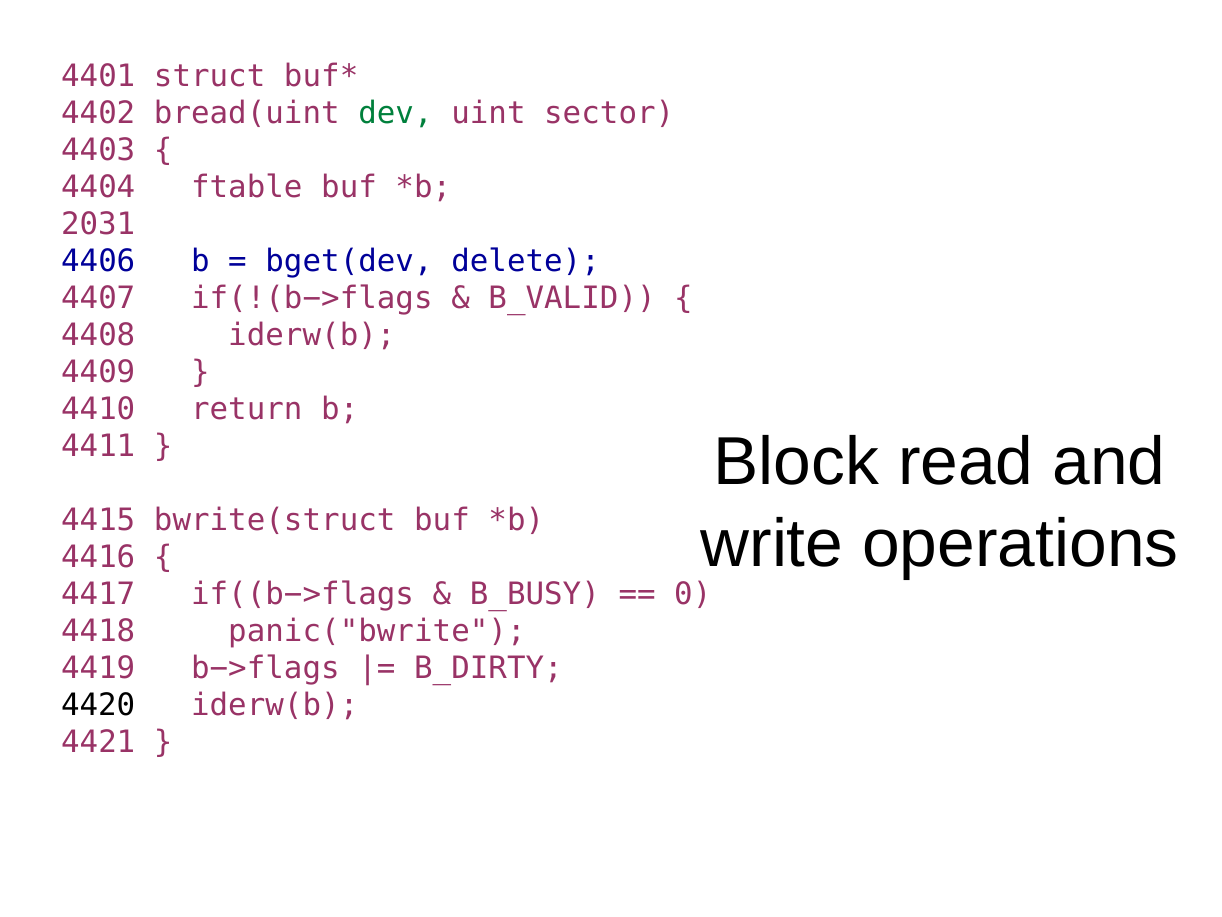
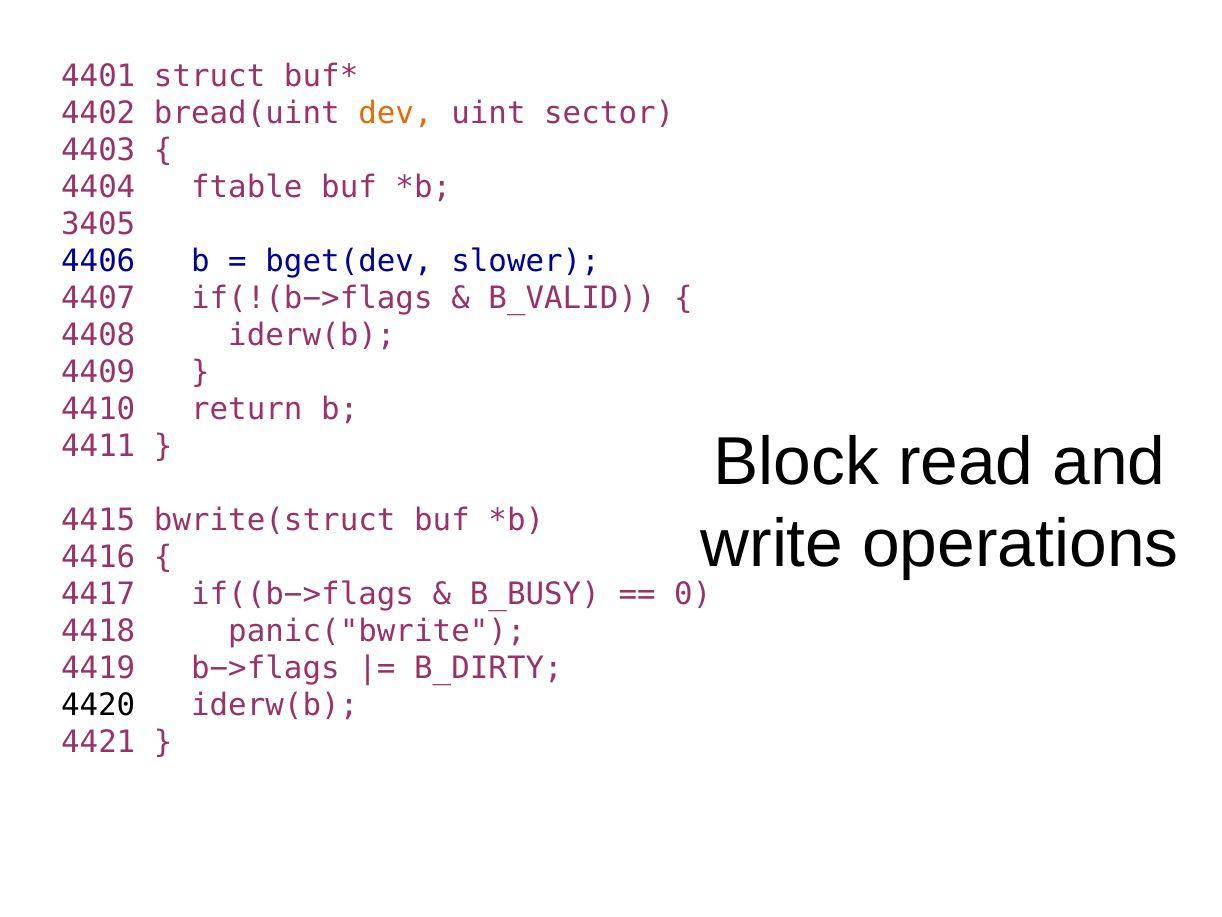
dev colour: green -> orange (395, 113)
2031: 2031 -> 3405 (98, 224)
delete: delete -> slower (526, 261)
